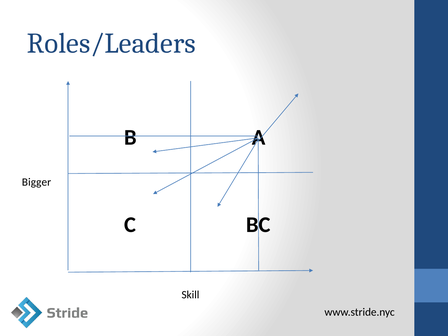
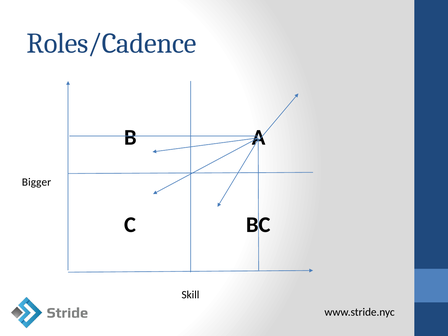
Roles/Leaders: Roles/Leaders -> Roles/Cadence (111, 43)
